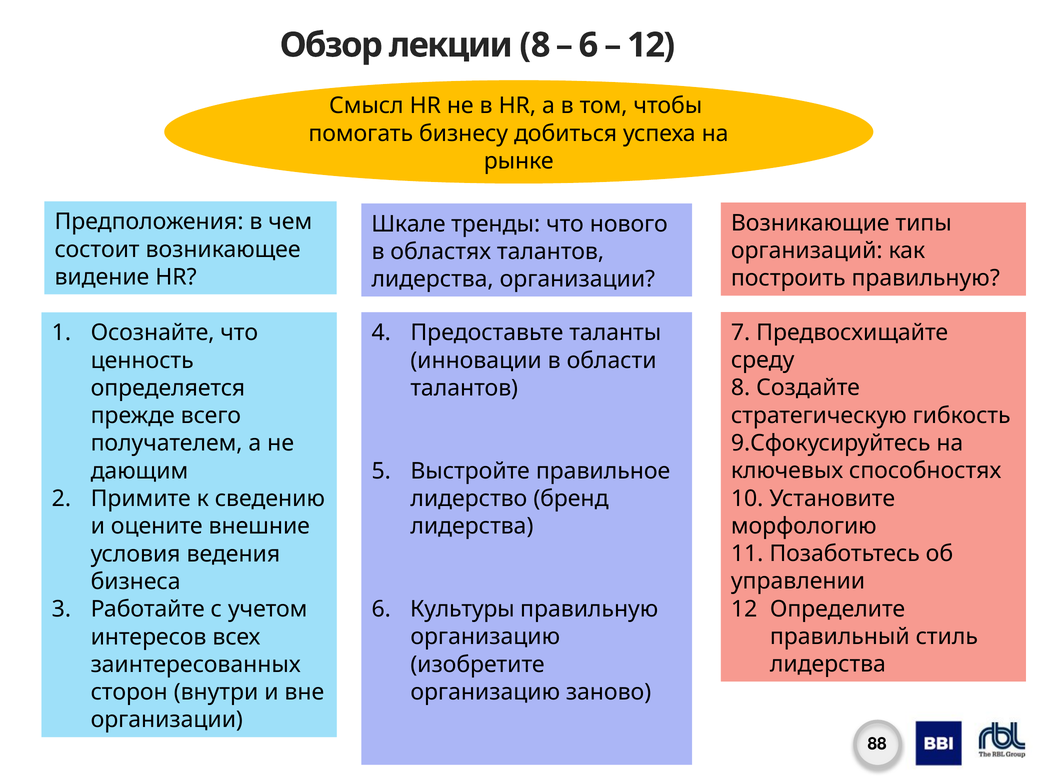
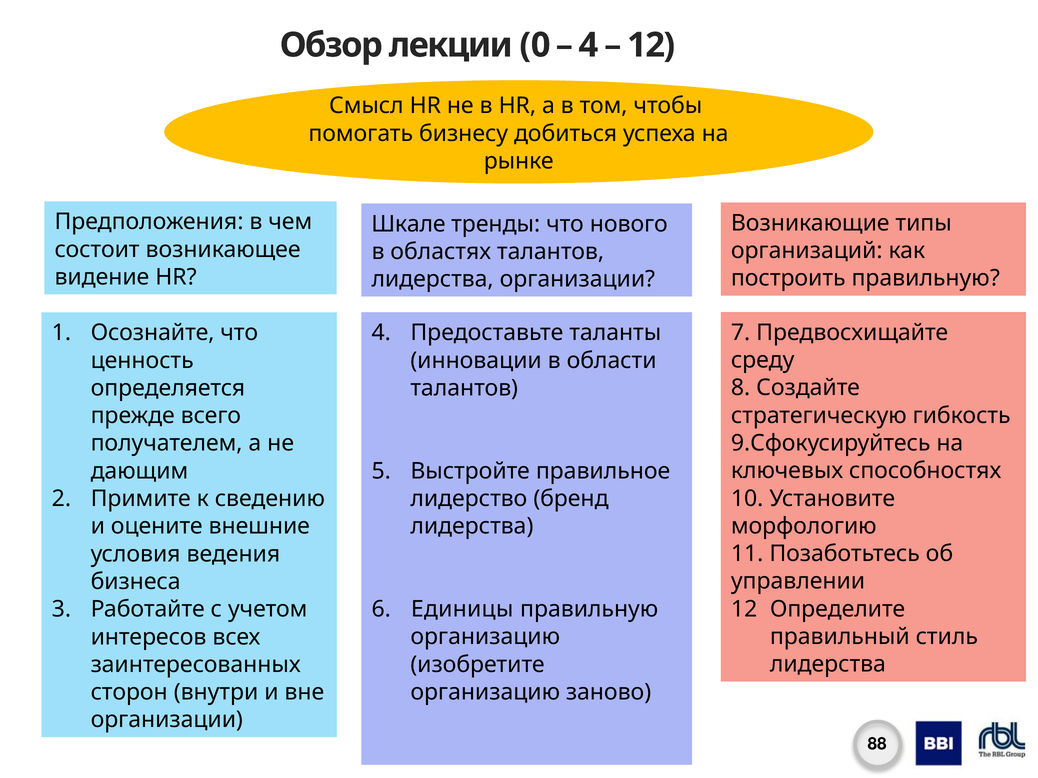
лекции 8: 8 -> 0 (535, 45)
6: 6 -> 4 (588, 45)
Культуры: Культуры -> Единицы (462, 610)
